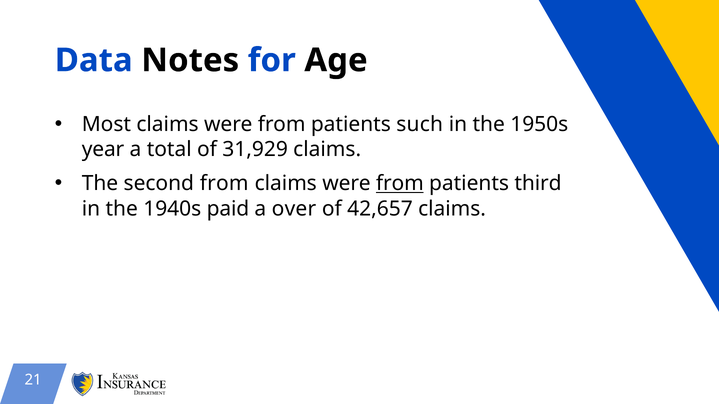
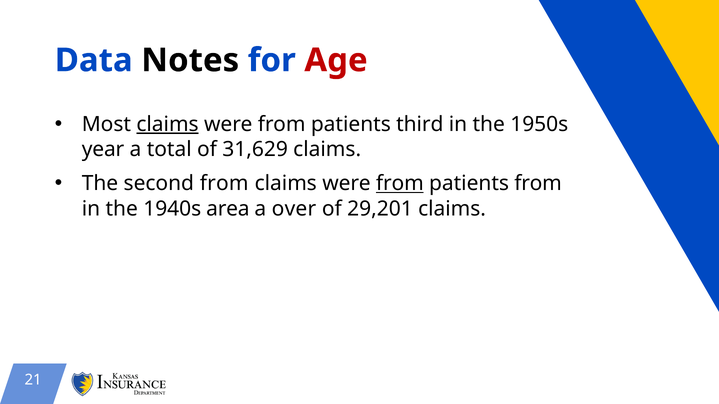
Age colour: black -> red (336, 60)
claims underline: none -> present (168, 124)
such: such -> third (420, 124)
31,929: 31,929 -> 31,629 (255, 150)
patients third: third -> from (538, 184)
paid: paid -> area (228, 209)
42,657: 42,657 -> 29,201 (380, 209)
